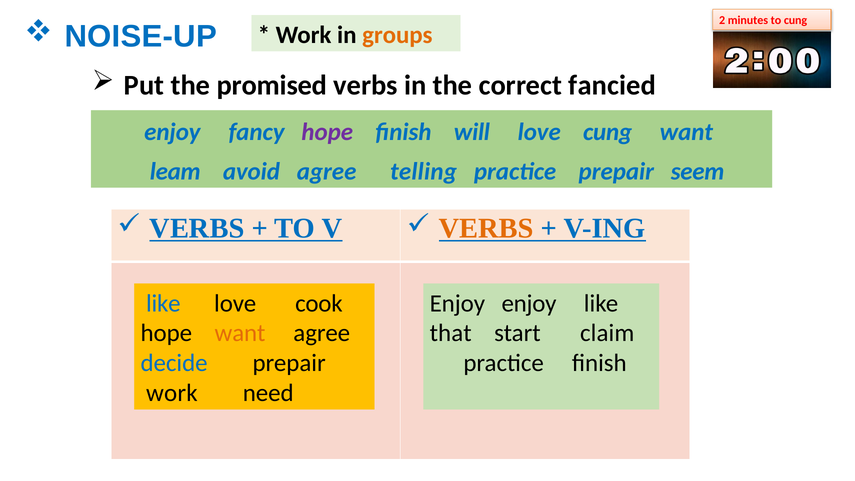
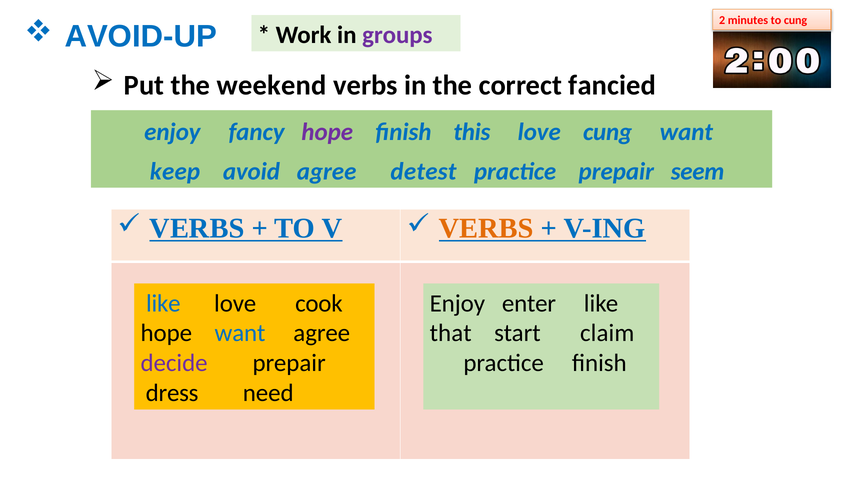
NOISE-UP: NOISE-UP -> AVOID-UP (141, 36)
groups colour: orange -> purple (397, 35)
promised: promised -> weekend (272, 85)
will: will -> this (472, 132)
leam: leam -> keep (175, 171)
telling: telling -> detest (423, 171)
Enjoy enjoy: enjoy -> enter (529, 303)
want colour: orange -> blue (240, 333)
decide colour: blue -> purple (174, 363)
work: work -> dress (172, 393)
